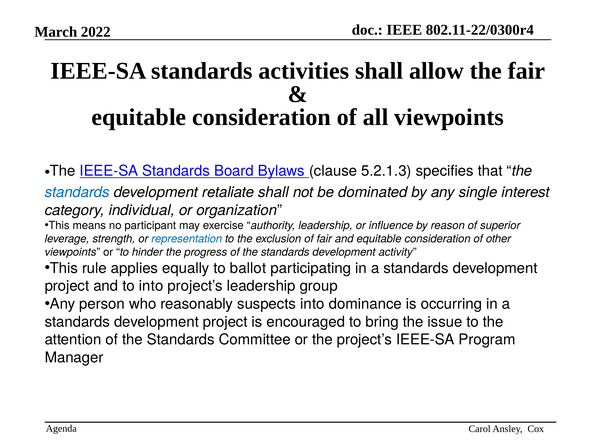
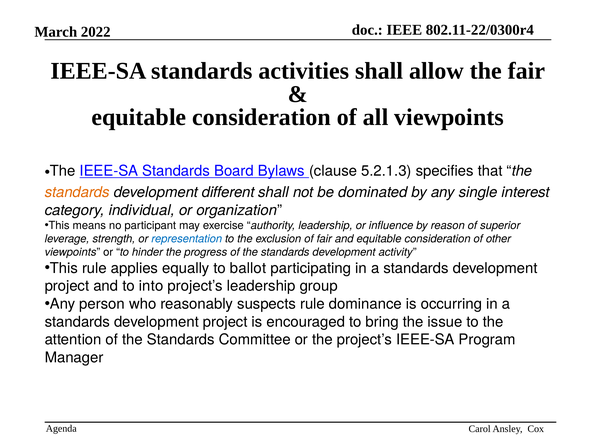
standards colour: blue -> orange (77, 192)
retaliate: retaliate -> different (228, 192)
suspects into: into -> rule (312, 304)
